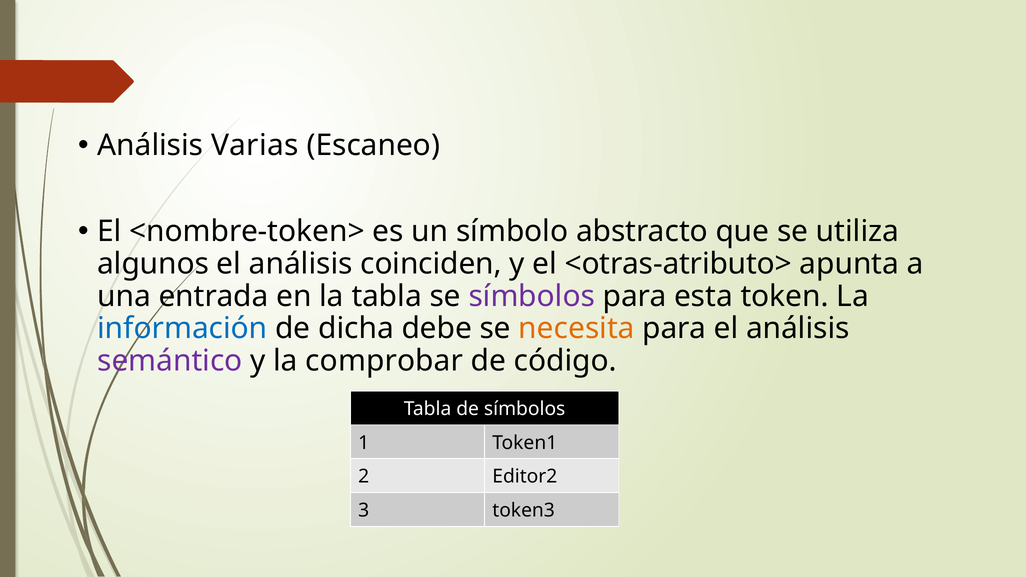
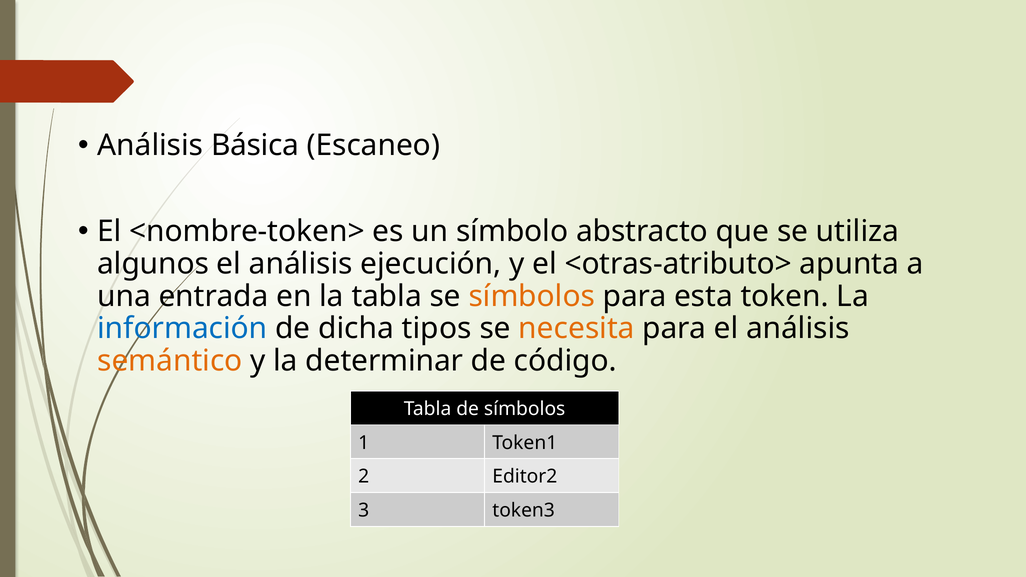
Varias: Varias -> Básica (255, 146)
coinciden: coinciden -> ejecución (431, 264)
símbolos colour: purple -> orange (532, 296)
debe: debe -> tipos (437, 329)
semántico colour: purple -> orange (170, 361)
comprobar: comprobar -> determinar (384, 361)
